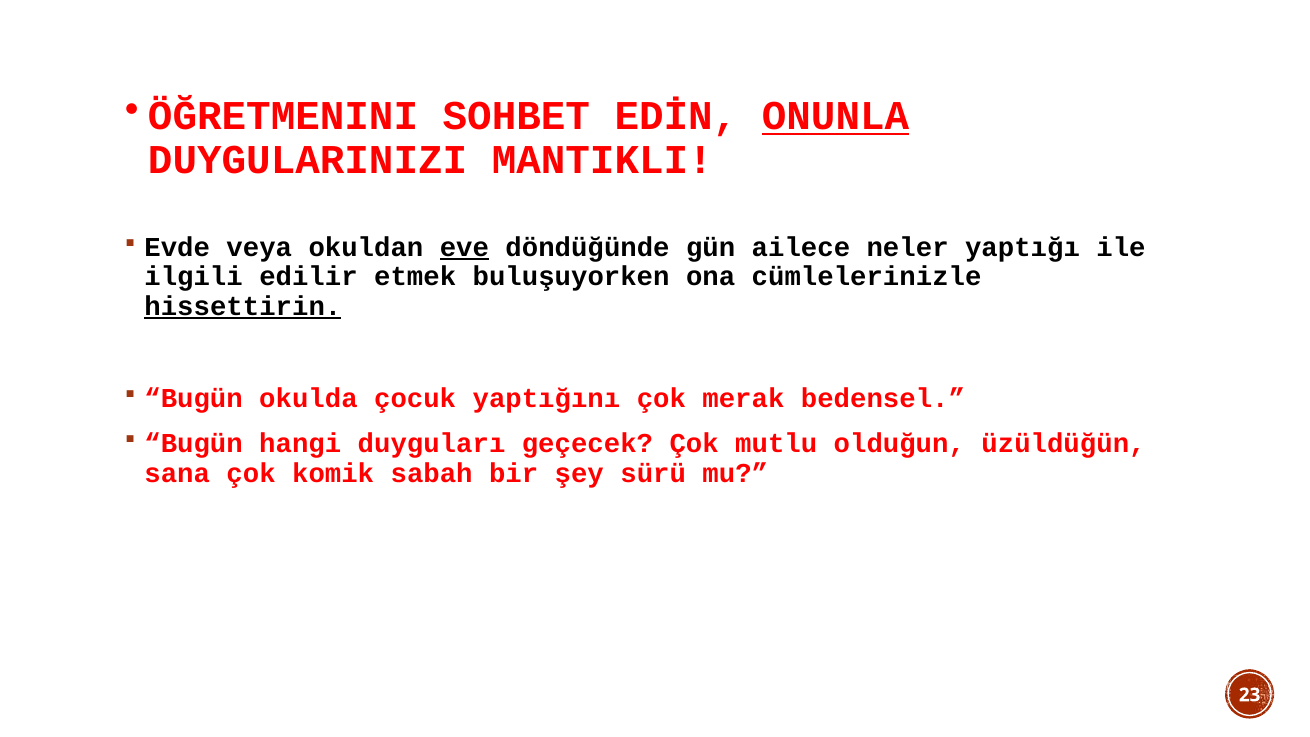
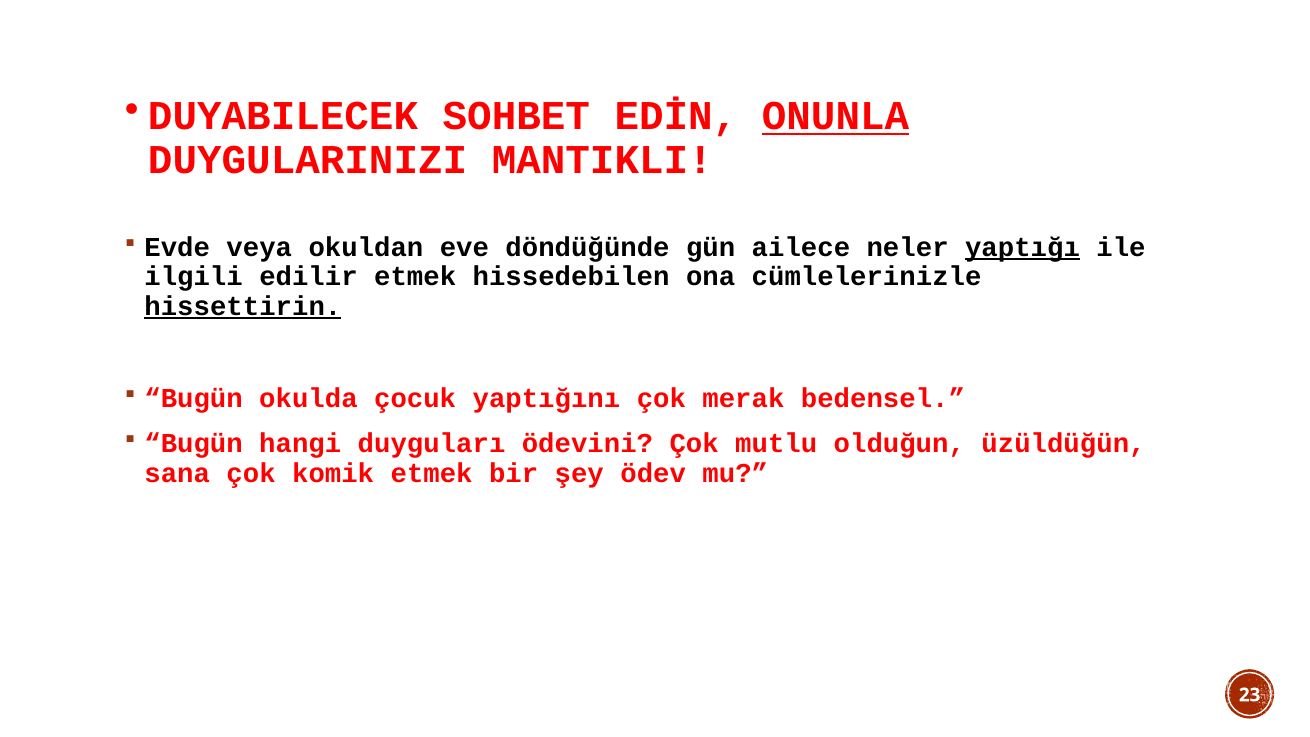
ÖĞRETMENINI: ÖĞRETMENINI -> DUYABILECEK (283, 116)
eve underline: present -> none (464, 247)
yaptığı underline: none -> present (1023, 247)
buluşuyorken: buluşuyorken -> hissedebilen (571, 277)
geçecek: geçecek -> ödevini (587, 444)
komik sabah: sabah -> etmek (432, 473)
sürü: sürü -> ödev (653, 473)
